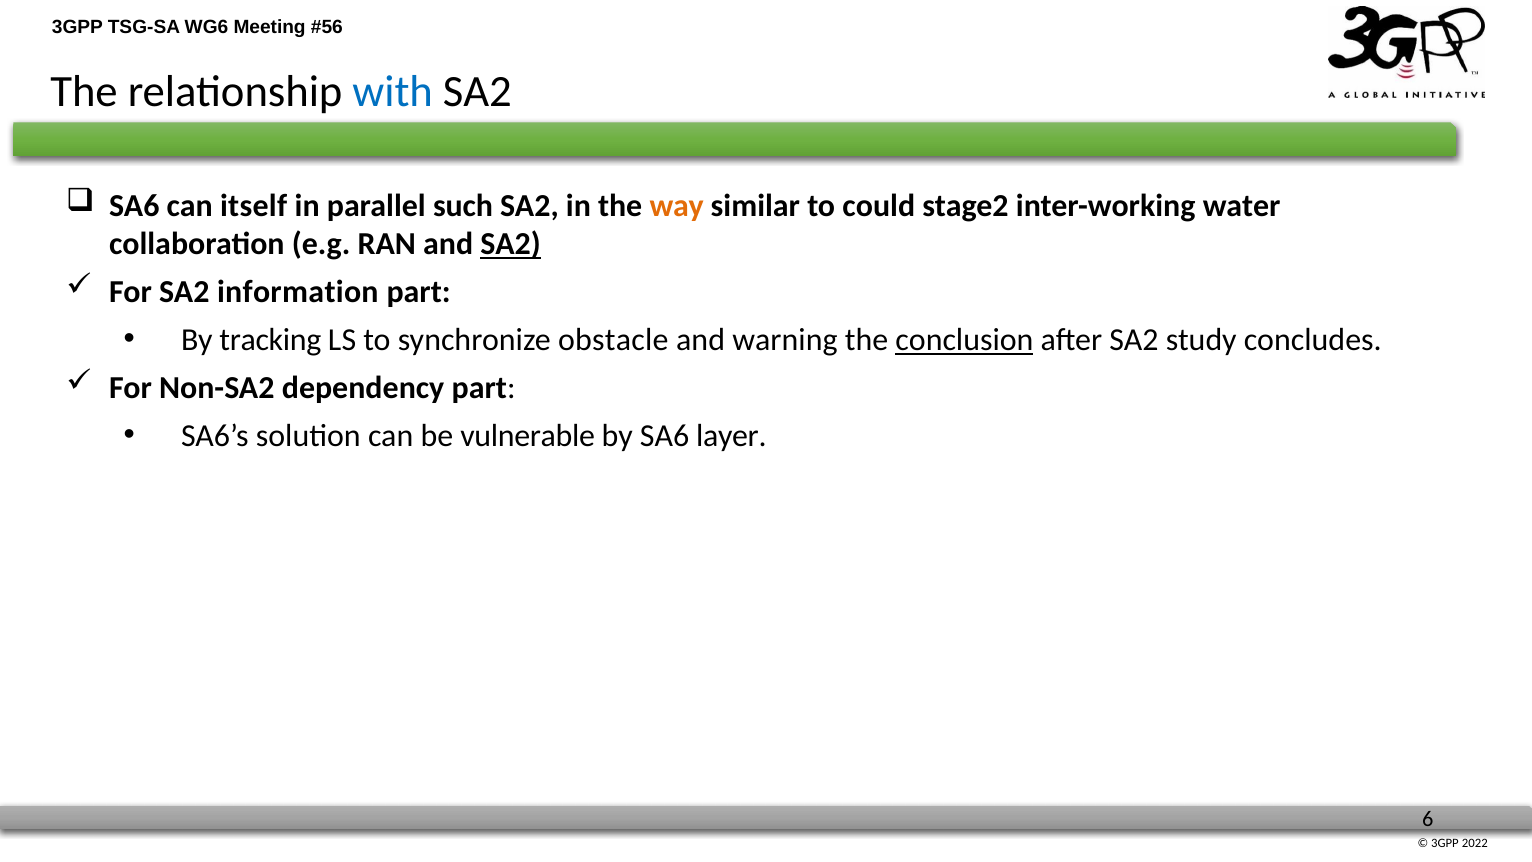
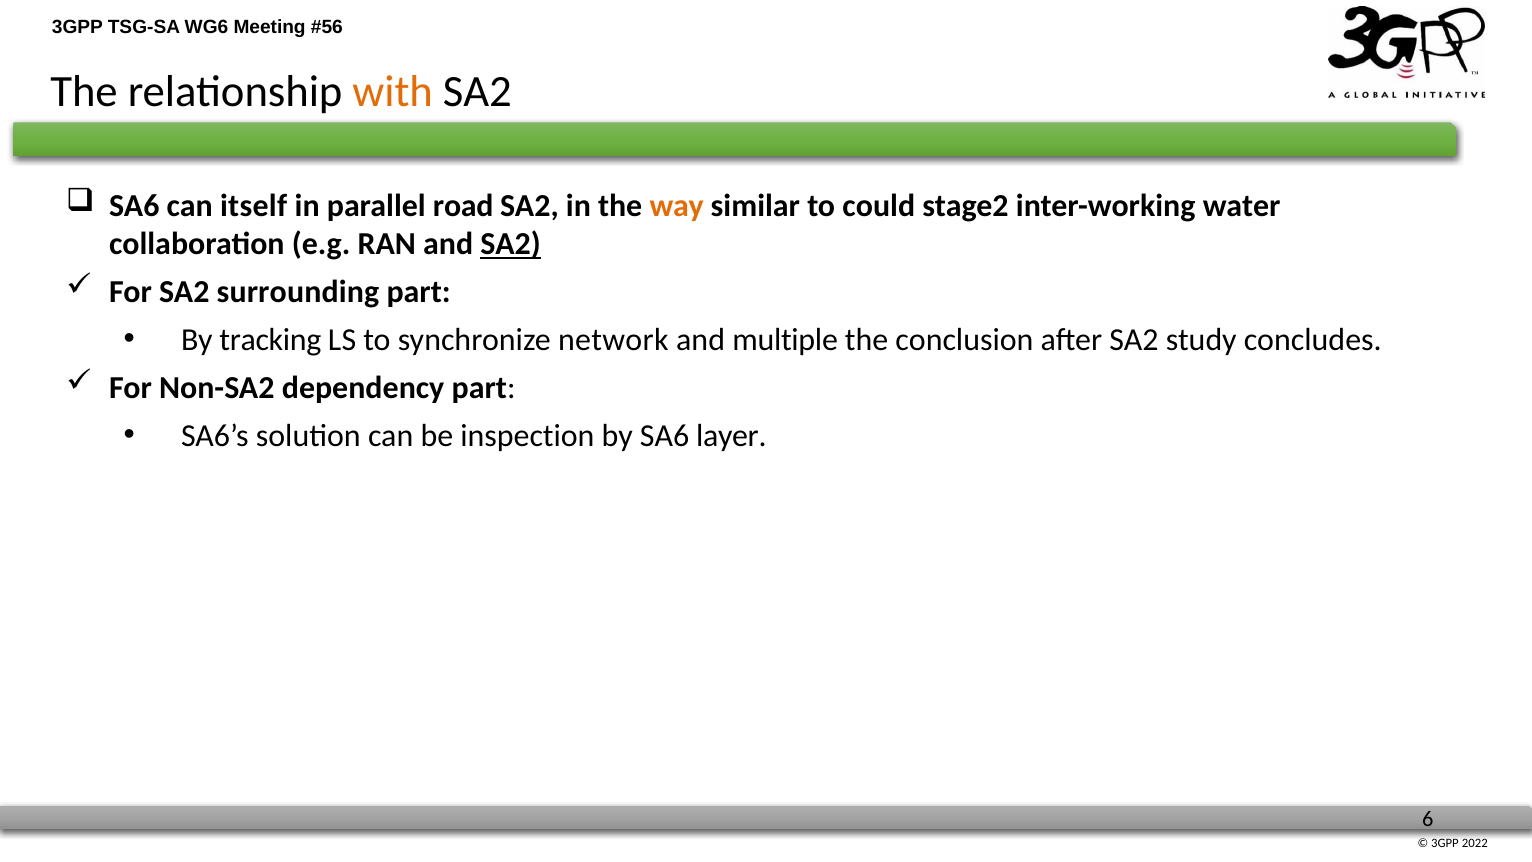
with colour: blue -> orange (393, 92)
such: such -> road (463, 206)
information: information -> surrounding (298, 292)
obstacle: obstacle -> network (613, 340)
warning: warning -> multiple (785, 340)
conclusion underline: present -> none (964, 340)
vulnerable: vulnerable -> inspection (527, 436)
